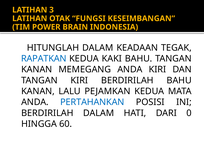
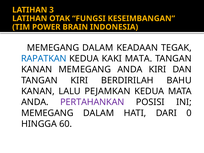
HITUNGLAH: HITUNGLAH -> MEMEGANG (53, 48)
KAKI BAHU: BAHU -> MATA (139, 59)
PERTAHANKAN colour: blue -> purple (92, 102)
BERDIRILAH: BERDIRILAH -> MEMEGANG (47, 113)
